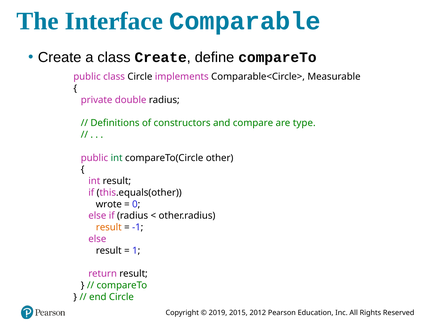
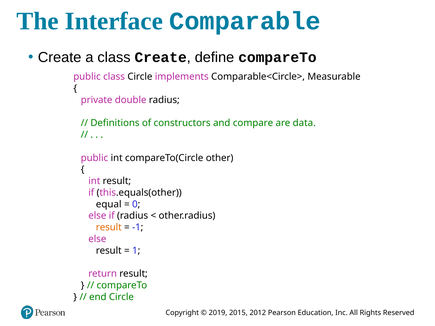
type: type -> data (304, 123)
int colour: green -> black (117, 158)
wrote: wrote -> equal (109, 204)
